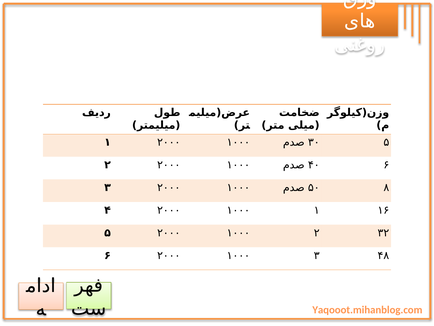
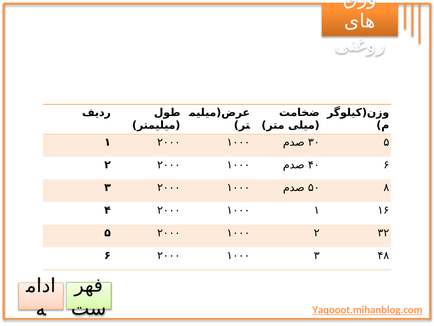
Yaqooot.mihanblog.com underline: none -> present (367, 310)
